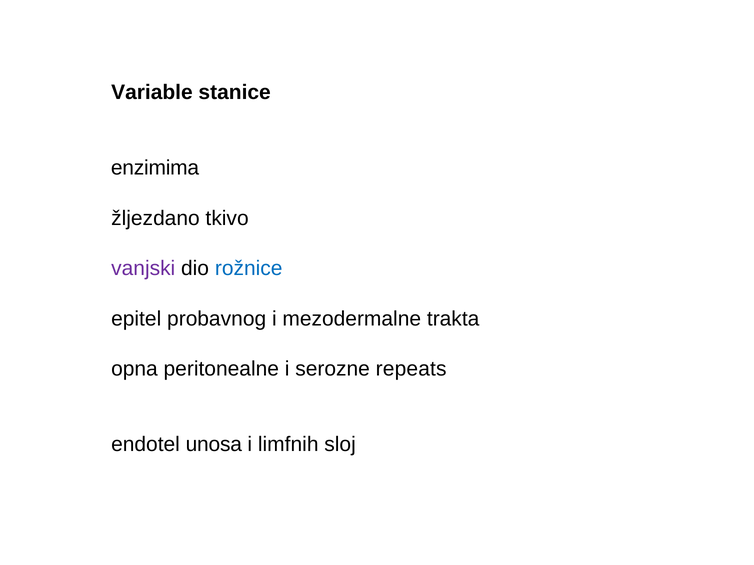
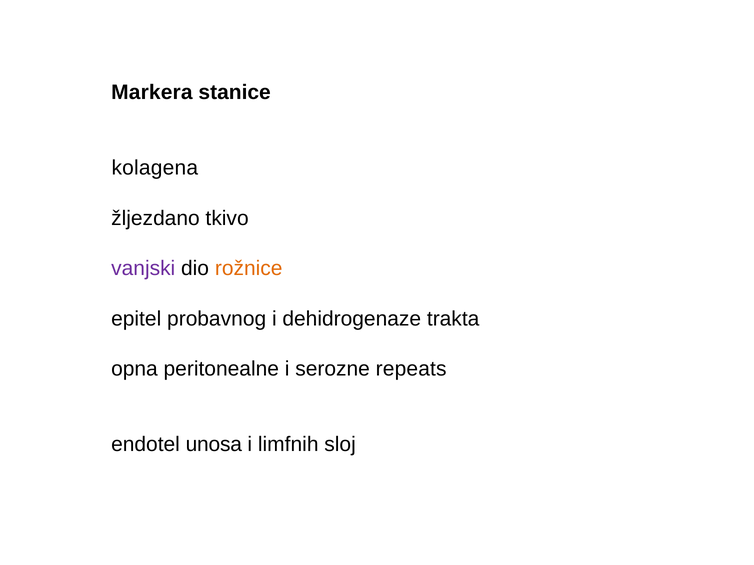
Variable: Variable -> Markera (152, 93)
enzimima: enzimima -> kolagena (155, 168)
rožnice colour: blue -> orange (249, 269)
mezodermalne: mezodermalne -> dehidrogenaze (352, 319)
